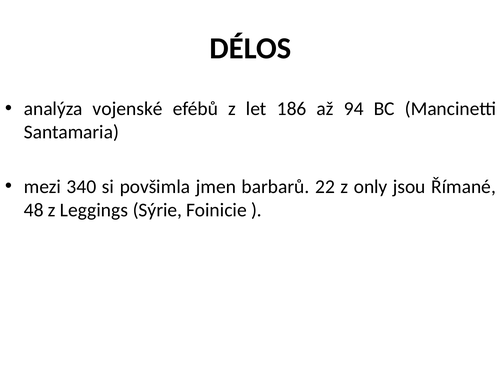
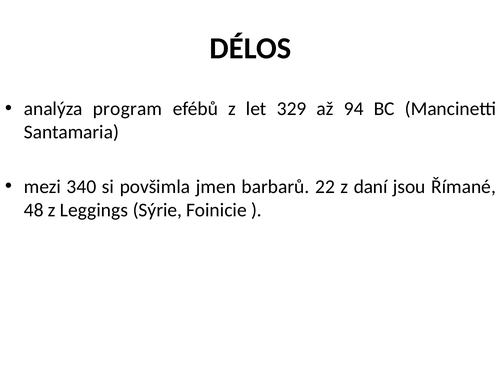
vojenské: vojenské -> program (128, 109)
186: 186 -> 329 (292, 109)
only: only -> daní (371, 186)
